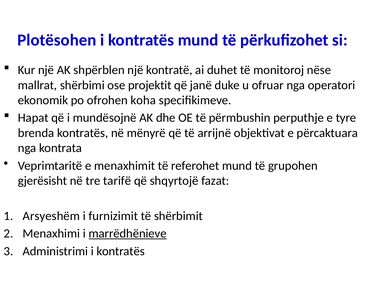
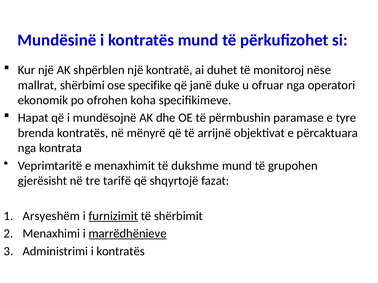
Plotësohen: Plotësohen -> Mundësinë (57, 40)
projektit: projektit -> specifike (150, 85)
perputhje: perputhje -> paramase (299, 118)
referohet: referohet -> dukshme (195, 166)
furnizimit underline: none -> present (113, 216)
